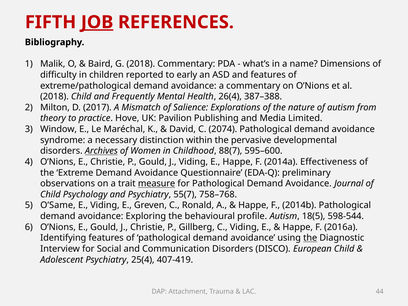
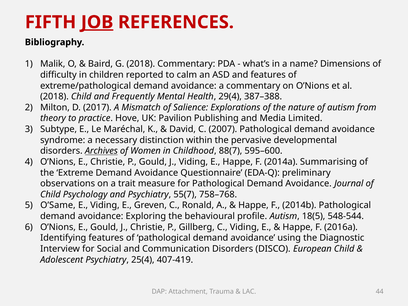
early: early -> calm (187, 75)
26(4: 26(4 -> 29(4 (230, 97)
Window: Window -> Subtype (59, 129)
2074: 2074 -> 2007 (223, 129)
Effectiveness: Effectiveness -> Summarising (329, 162)
measure underline: present -> none (157, 184)
598-544: 598-544 -> 548-544 (346, 216)
the underline: present -> none (310, 238)
